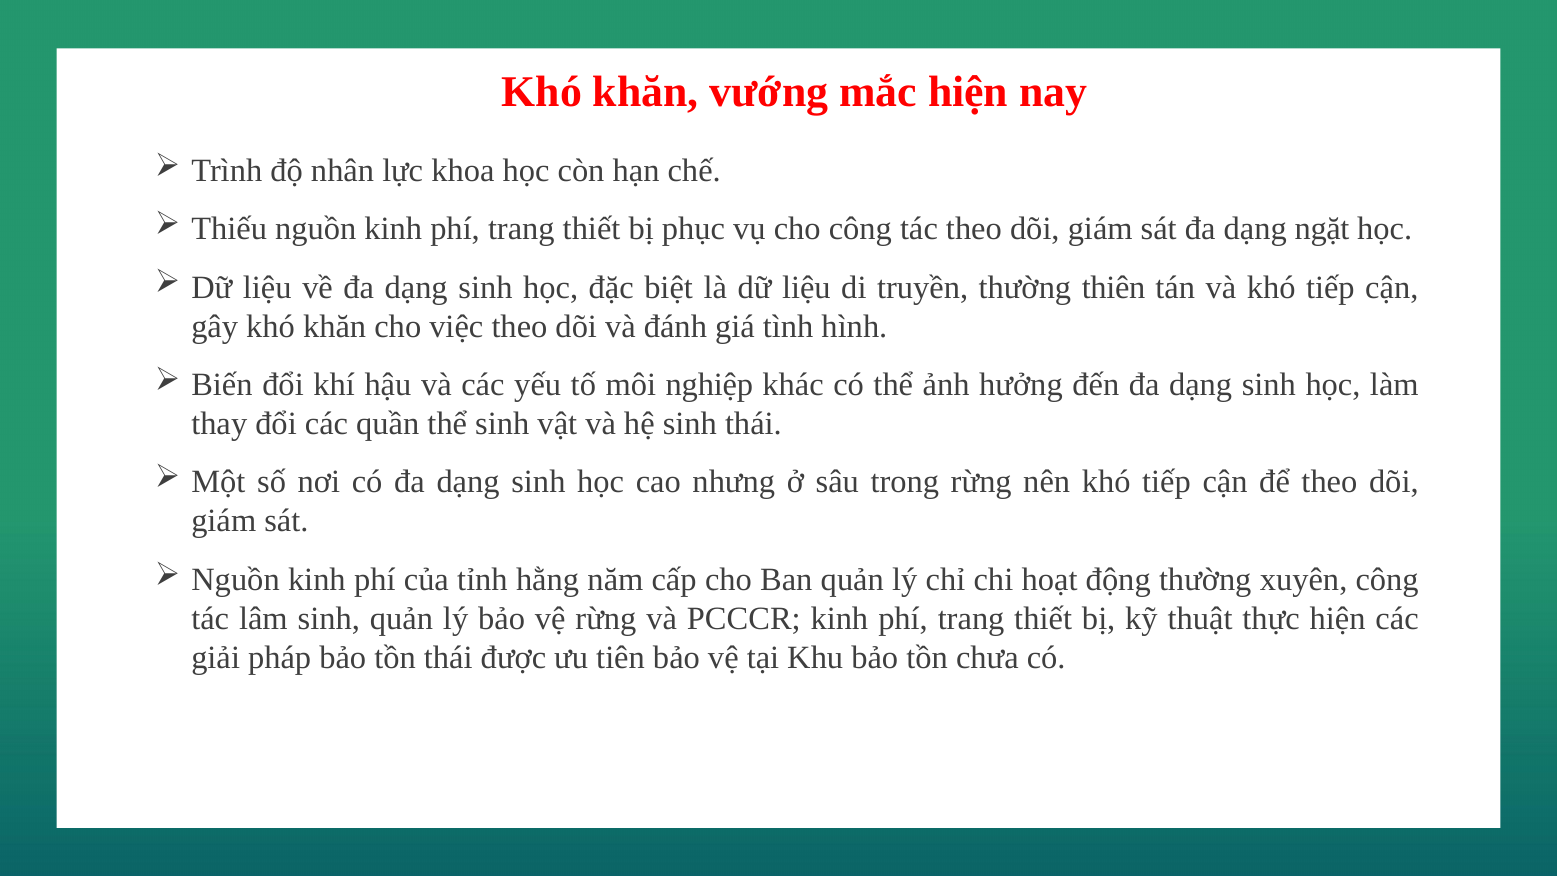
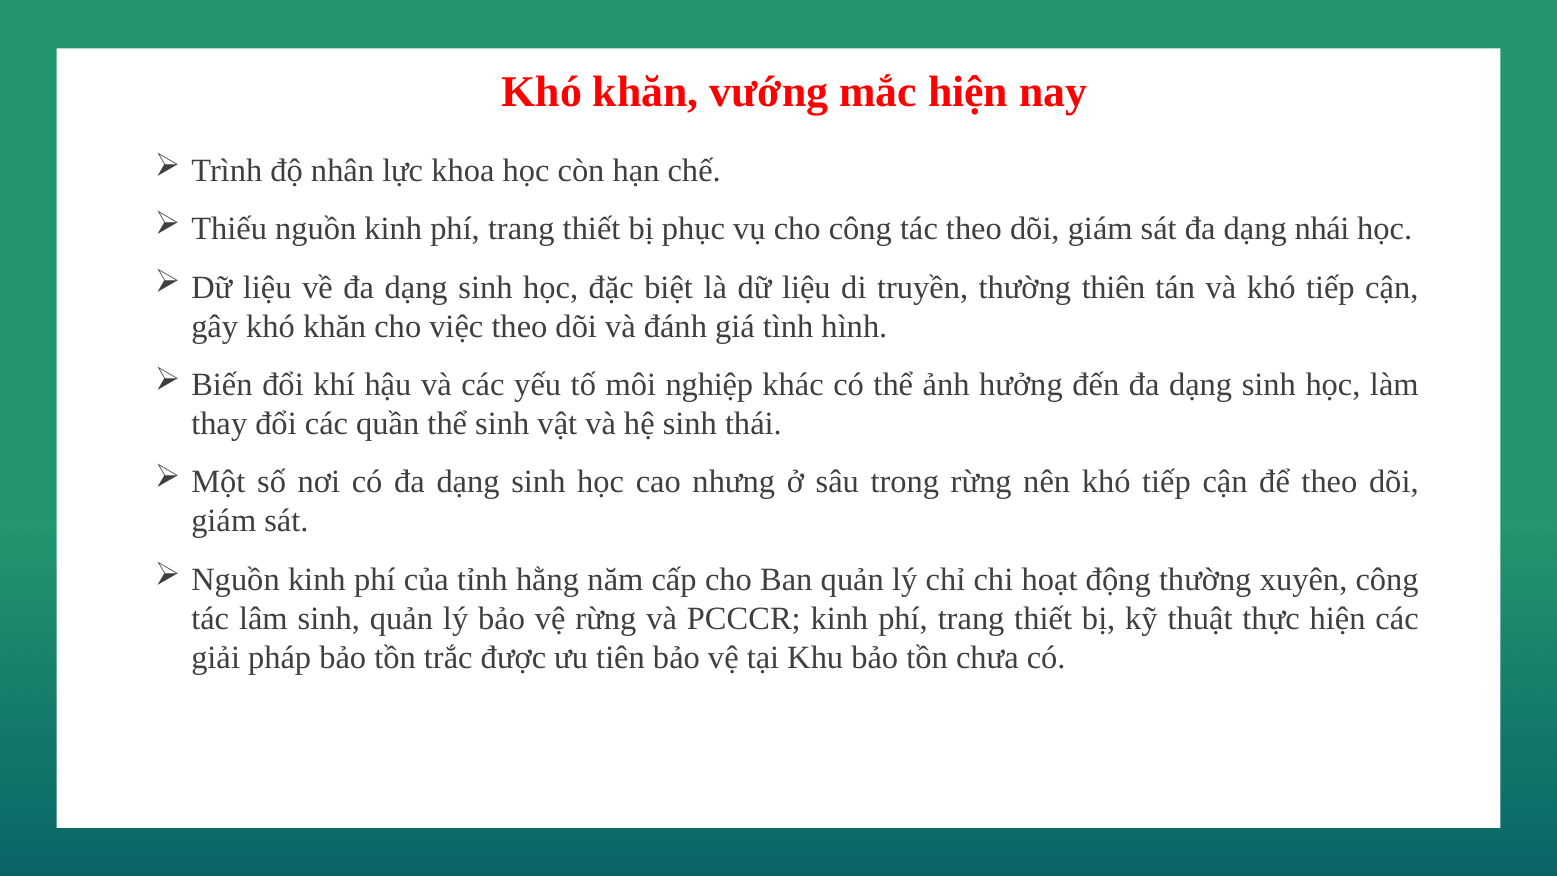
ngặt: ngặt -> nhái (1322, 229)
tồn thái: thái -> trắc (448, 657)
